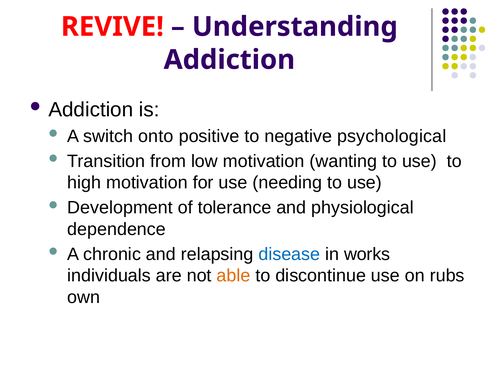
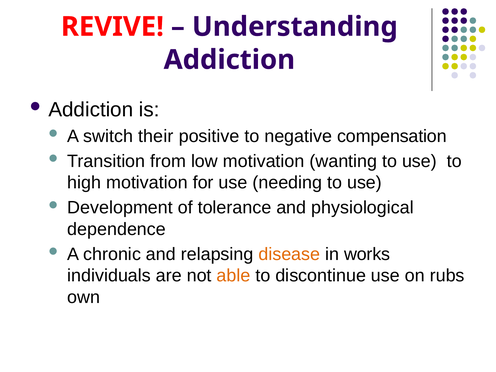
onto: onto -> their (156, 136)
psychological: psychological -> compensation (392, 136)
disease colour: blue -> orange (289, 254)
